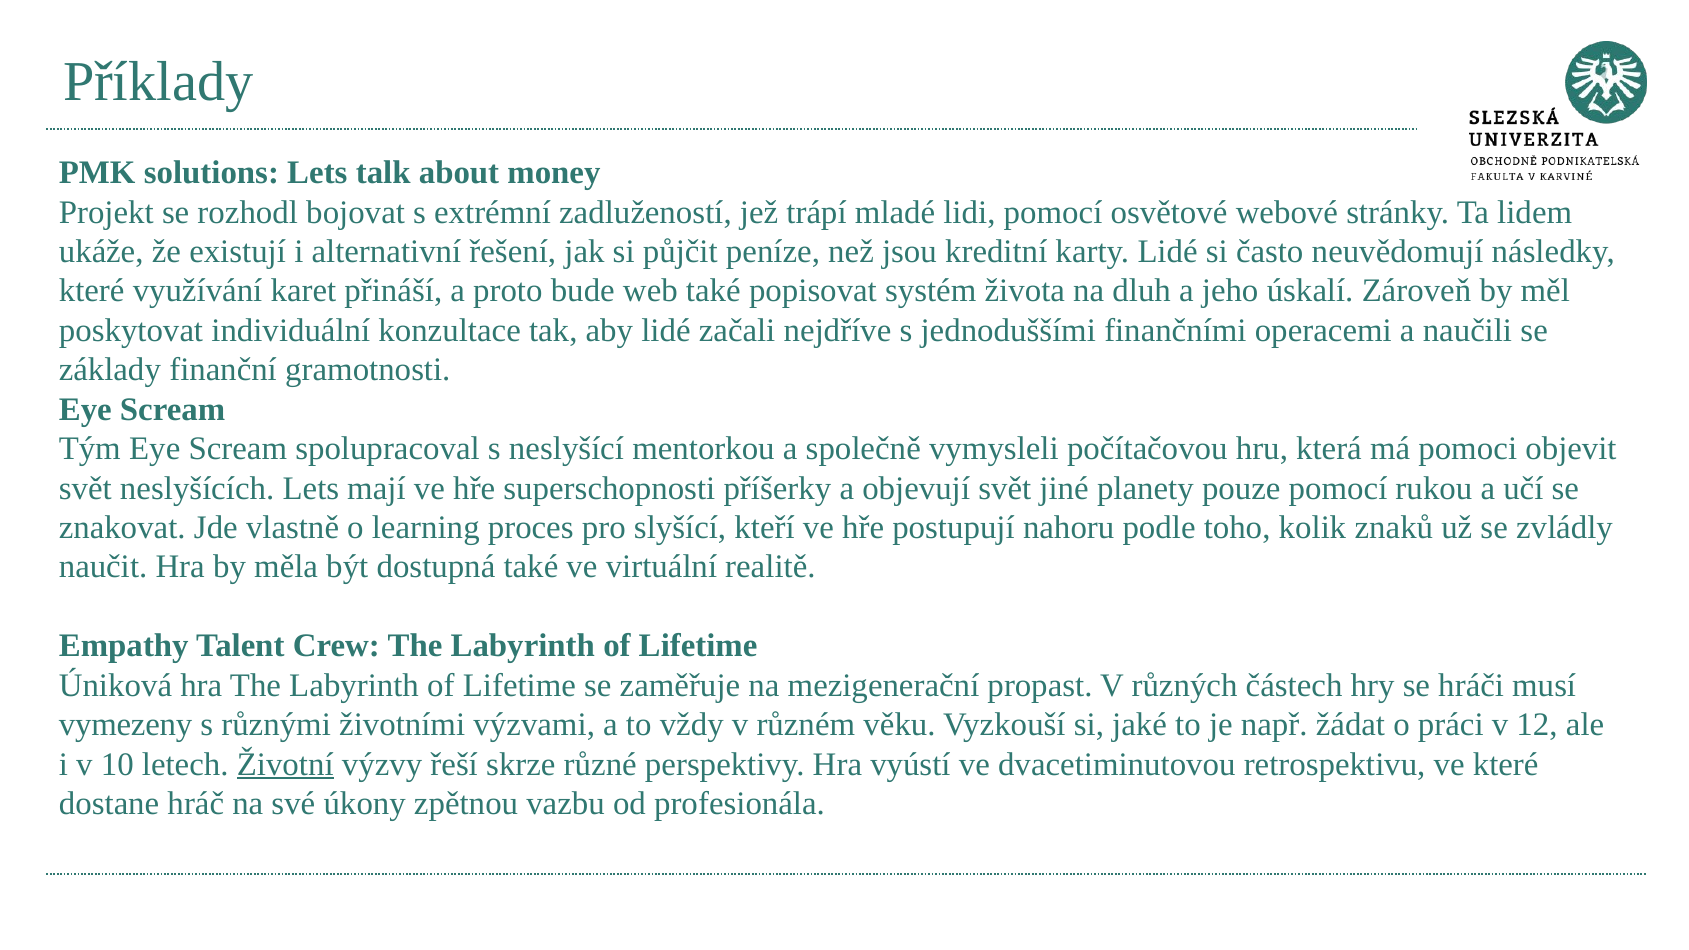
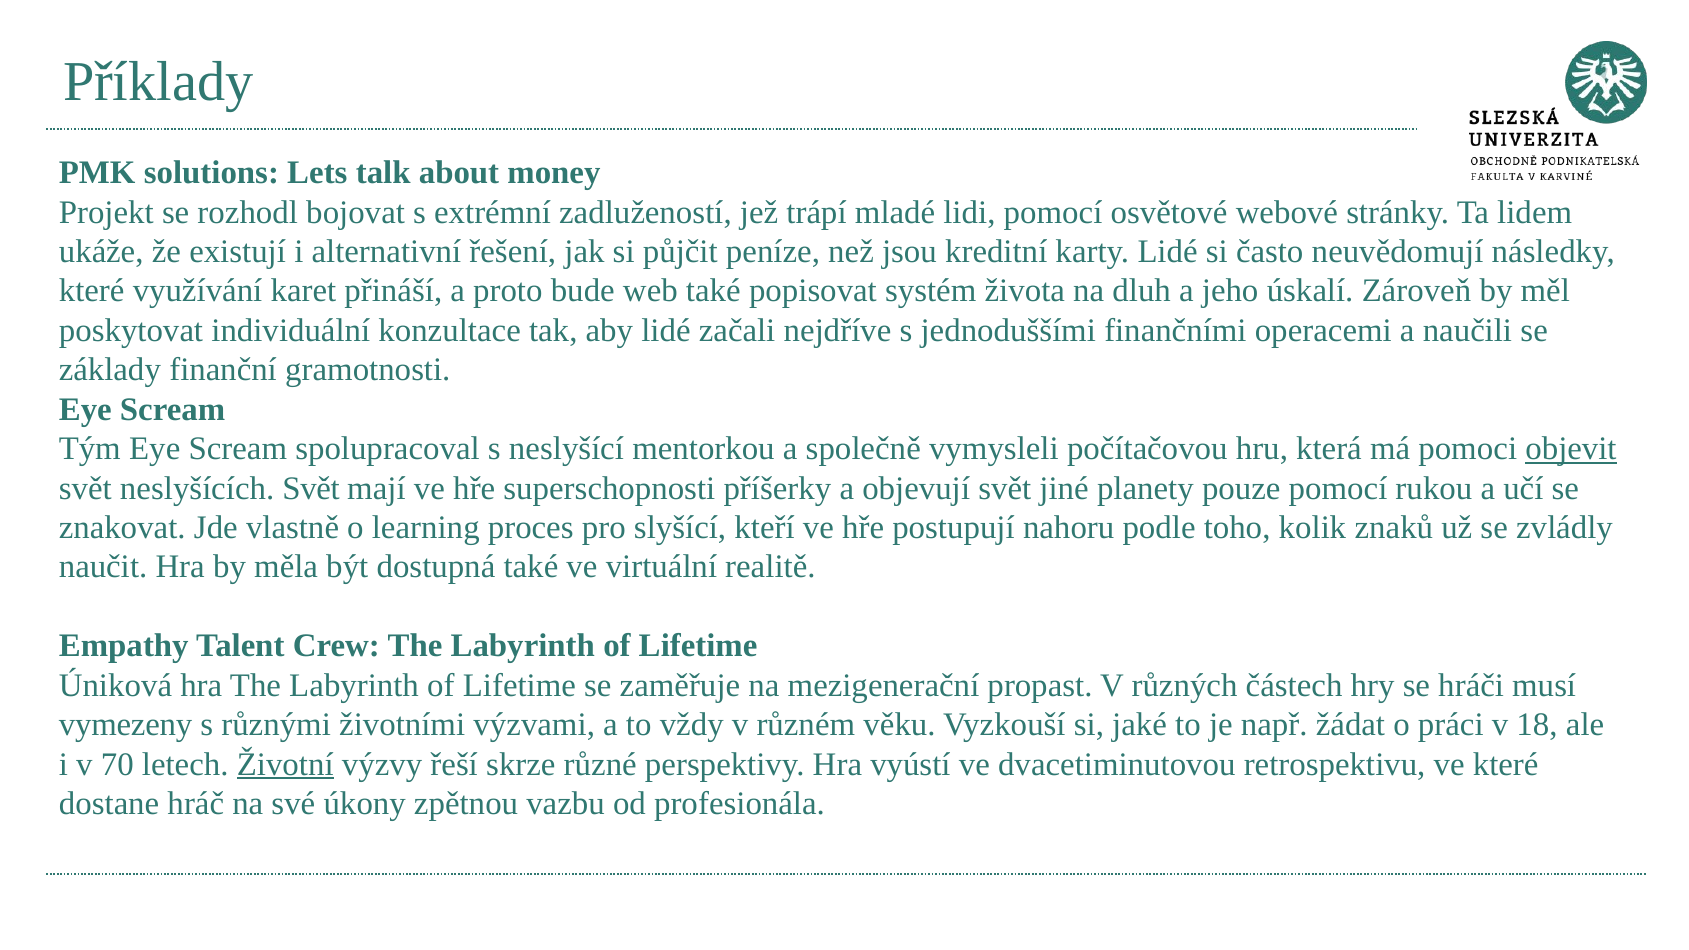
objevit underline: none -> present (1571, 449)
neslyšících Lets: Lets -> Svět (311, 488)
12: 12 -> 18 (1537, 725)
10: 10 -> 70 (117, 764)
